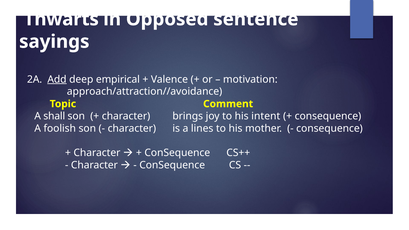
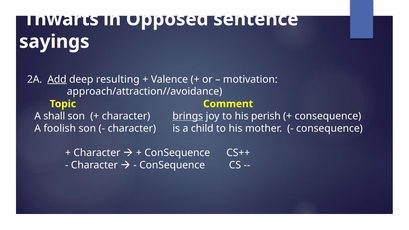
empirical: empirical -> resulting (118, 79)
brings underline: none -> present (188, 116)
intent: intent -> perish (266, 116)
lines: lines -> child (202, 128)
